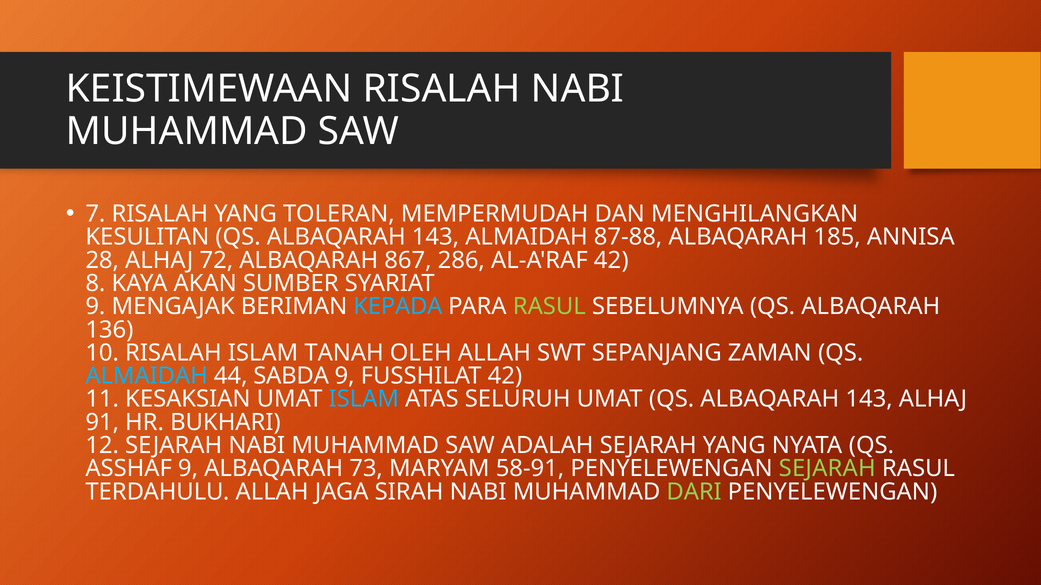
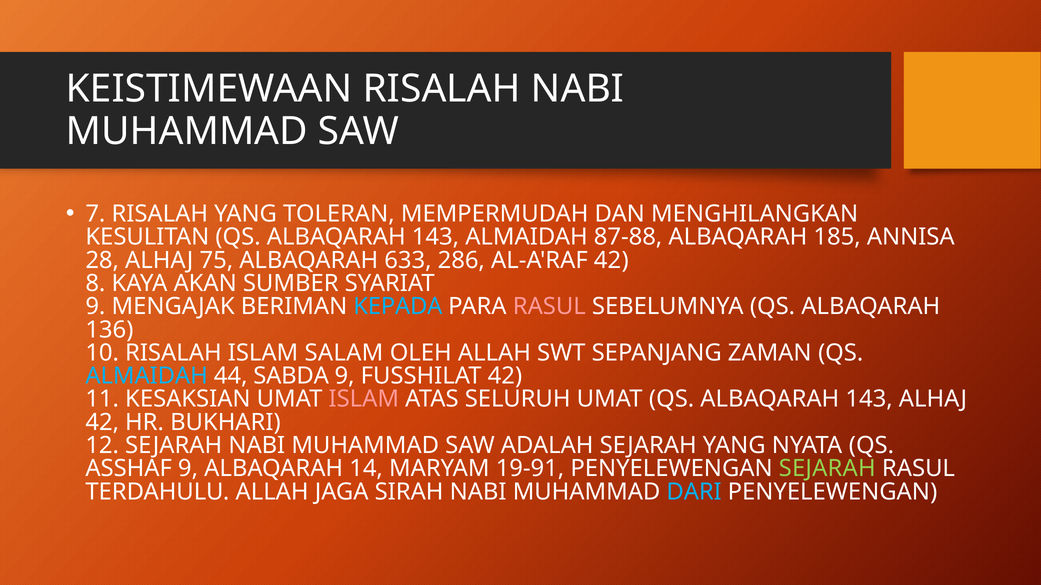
72: 72 -> 75 (216, 260)
867: 867 -> 633 (408, 260)
RASUL colour: light green -> pink (549, 307)
TANAH: TANAH -> SALAM (344, 353)
ISLAM colour: light blue -> pink (364, 399)
91: 91 -> 42 (102, 423)
73: 73 -> 14 (366, 469)
58-91: 58-91 -> 19-91 (530, 469)
DARI colour: light green -> light blue (694, 492)
